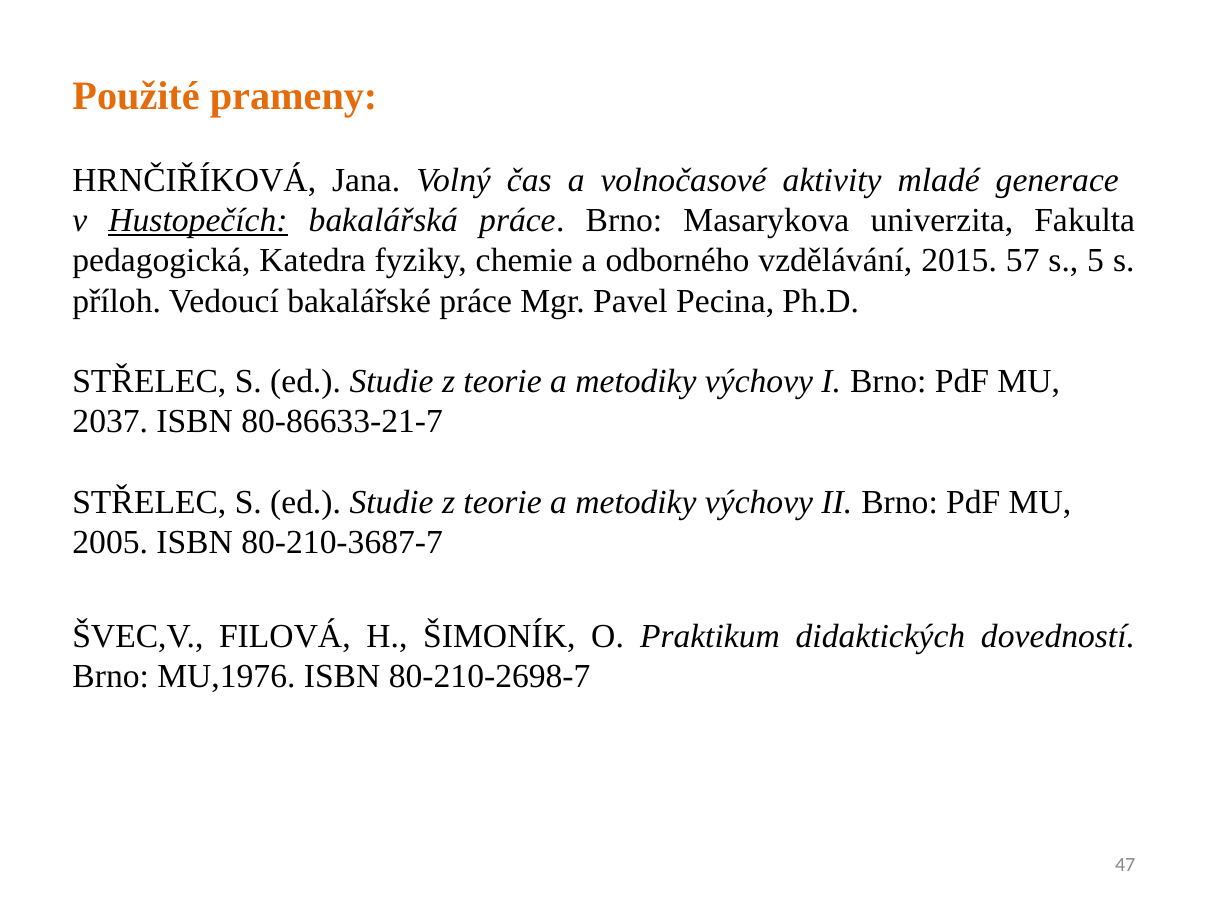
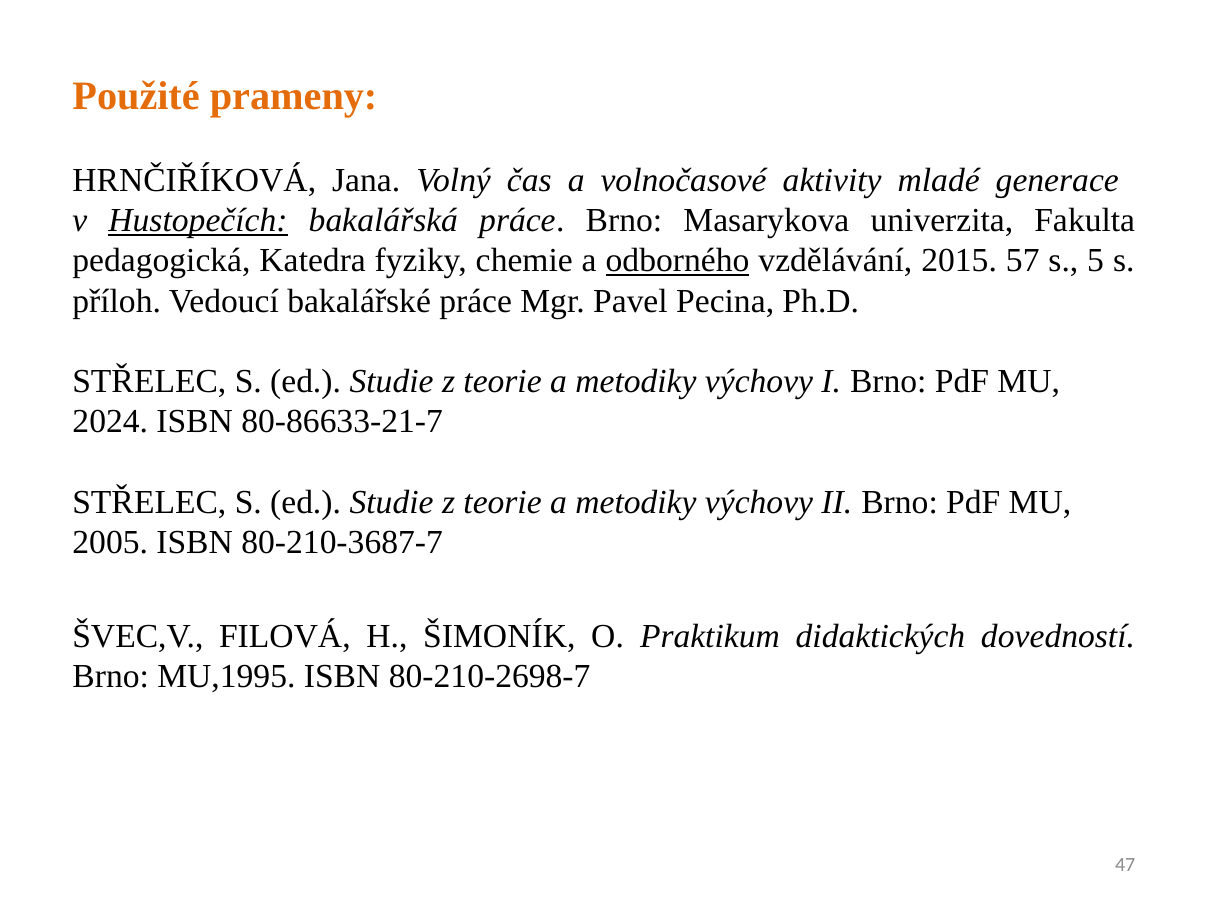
odborného underline: none -> present (678, 261)
2037: 2037 -> 2024 (110, 422)
MU,1976: MU,1976 -> MU,1995 (226, 677)
